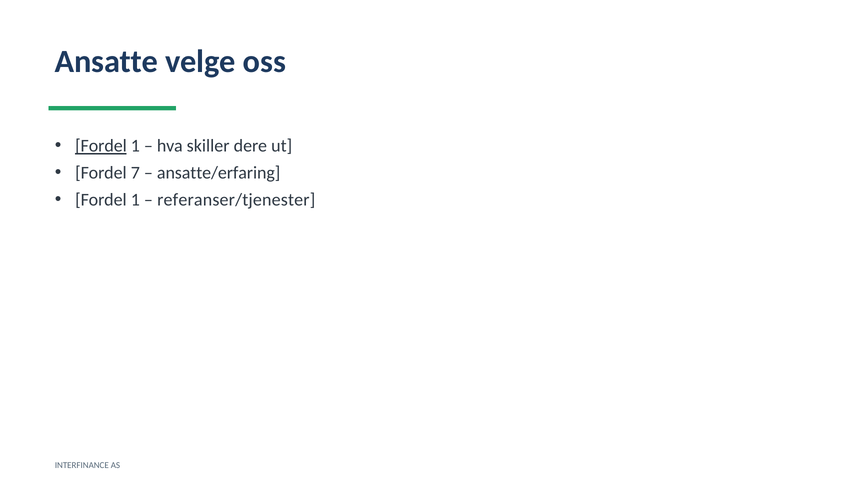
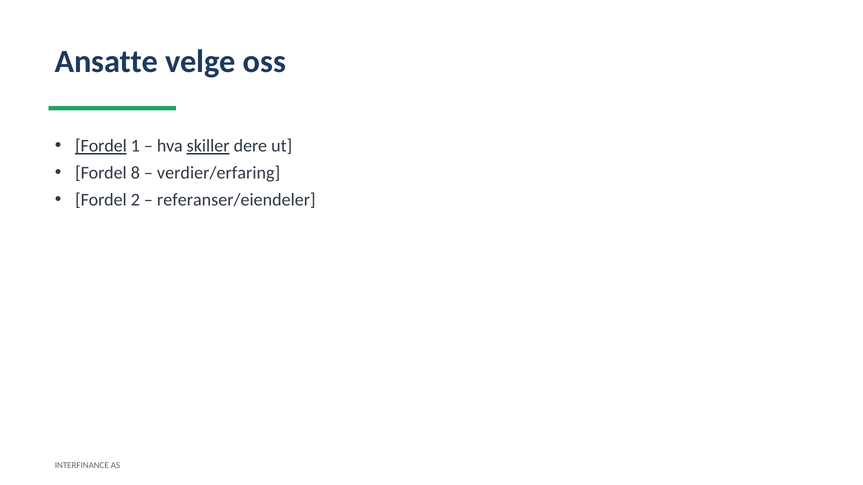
skiller underline: none -> present (208, 146)
7: 7 -> 8 (135, 173)
ansatte/erfaring: ansatte/erfaring -> verdier/erfaring (219, 173)
1: 1 -> 2 (135, 200)
referanser/tjenester: referanser/tjenester -> referanser/eiendeler (236, 200)
